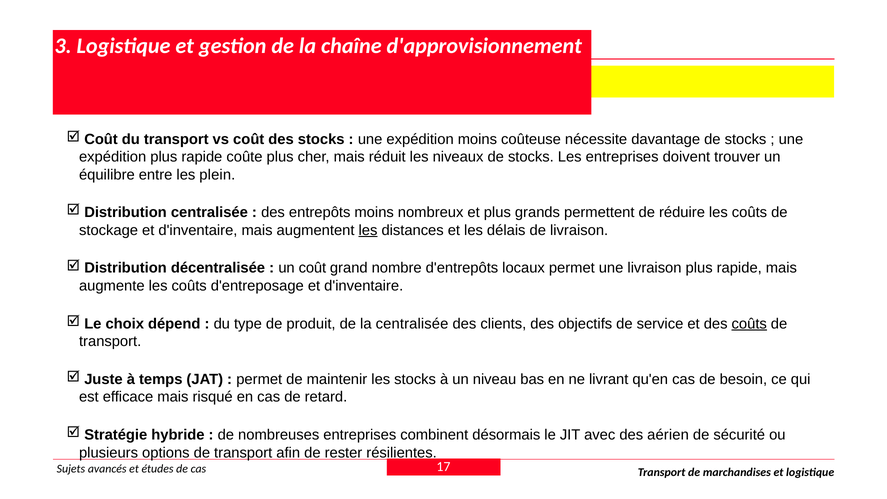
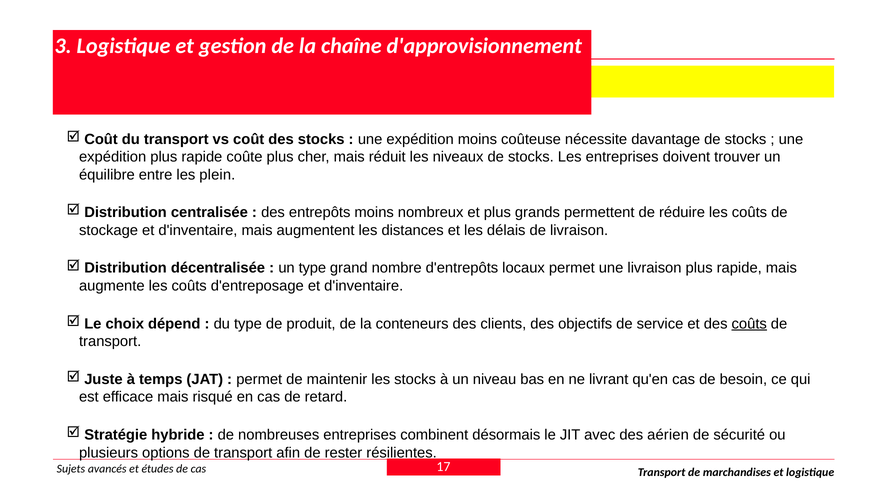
les underline: present -> none (368, 230)
un coût: coût -> type (312, 268)
la centralisée: centralisée -> conteneurs (412, 324)
